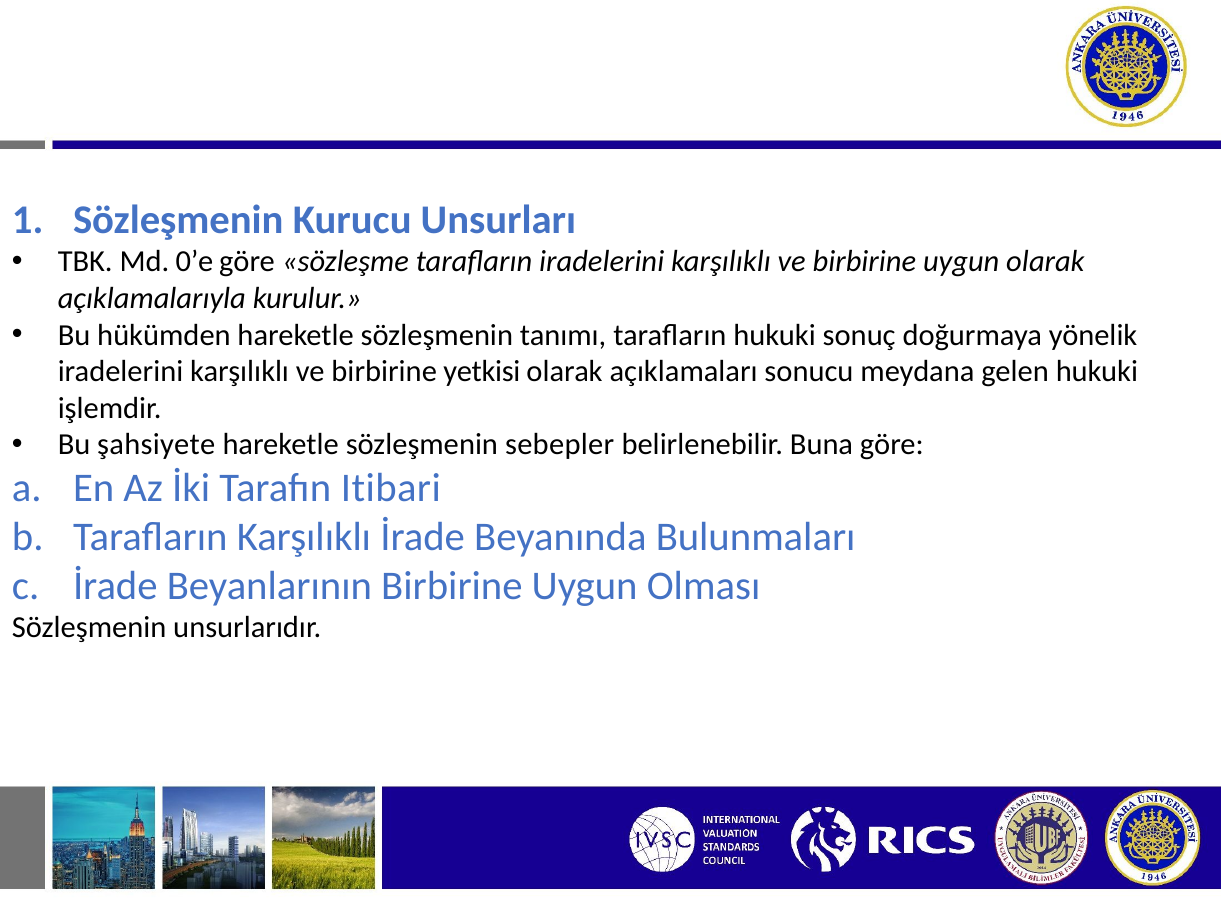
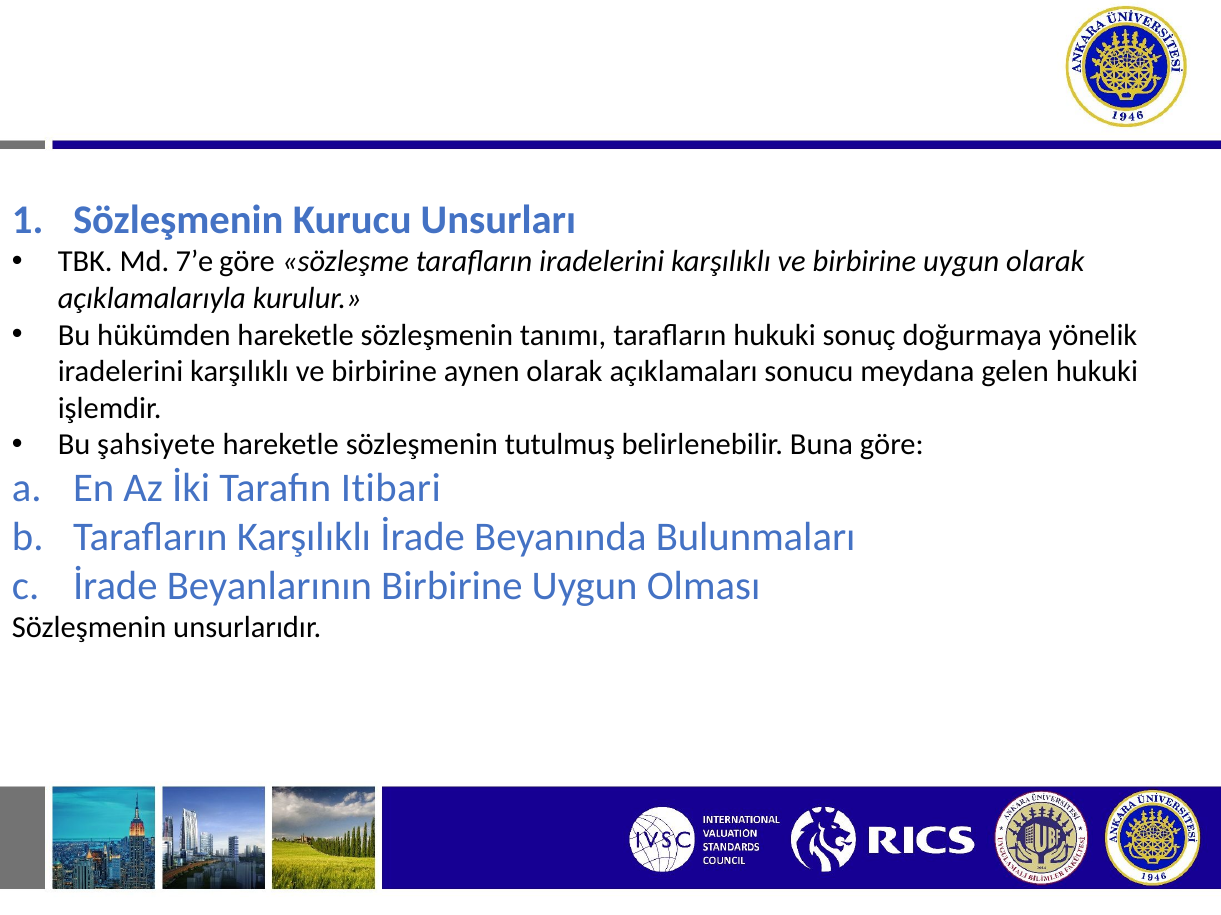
0’e: 0’e -> 7’e (195, 262)
yetkisi: yetkisi -> aynen (482, 372)
sebepler: sebepler -> tutulmuş (560, 445)
